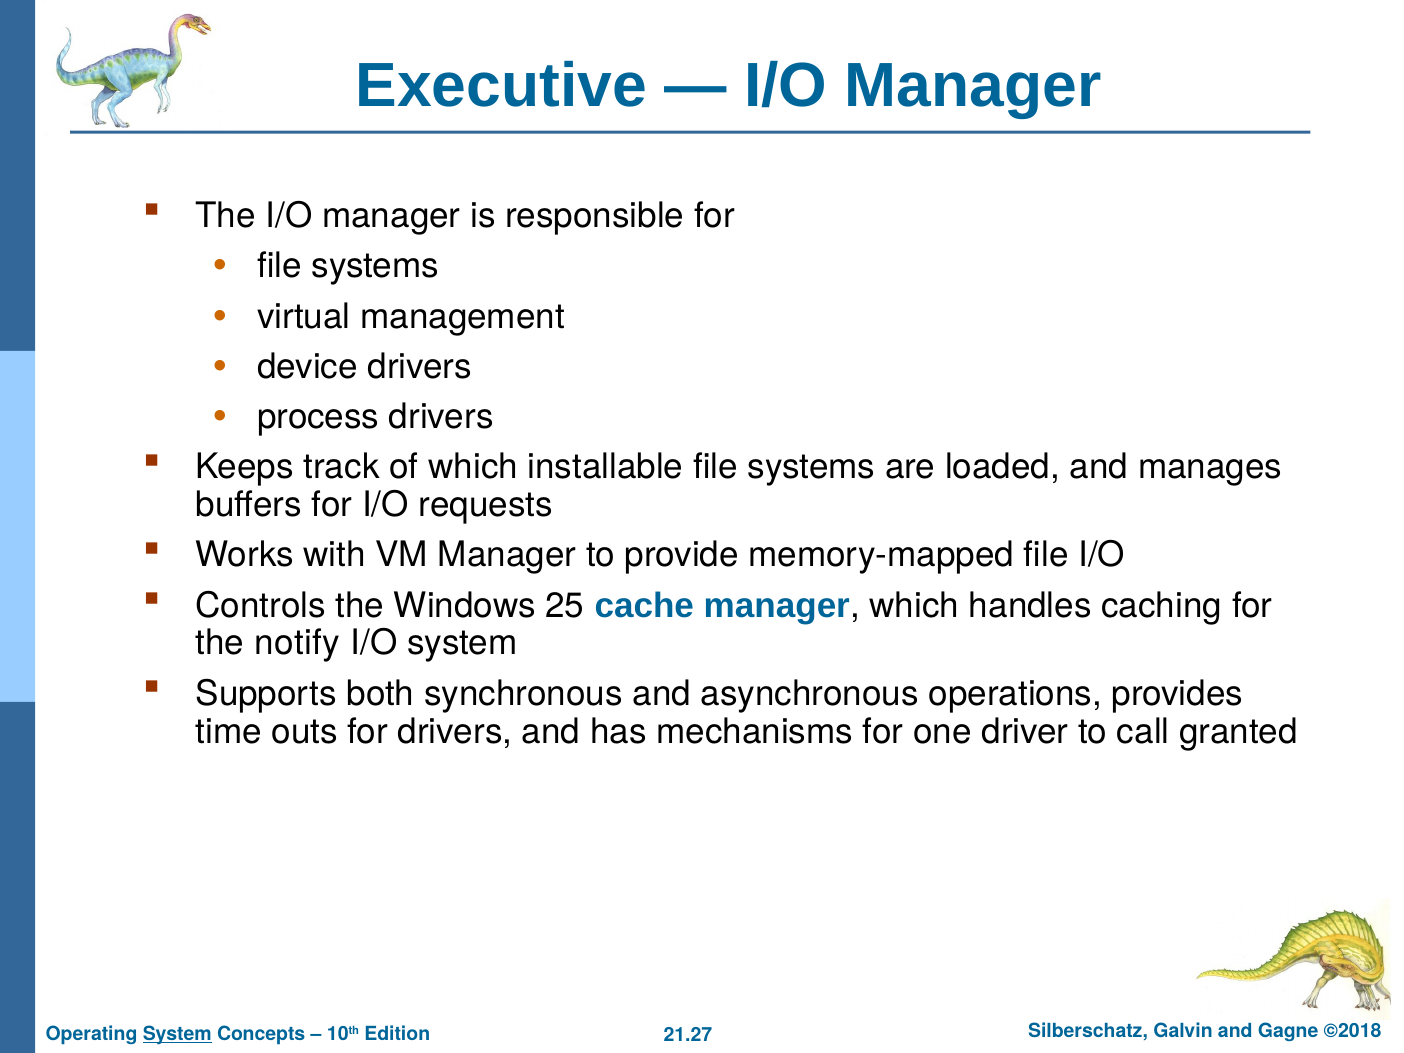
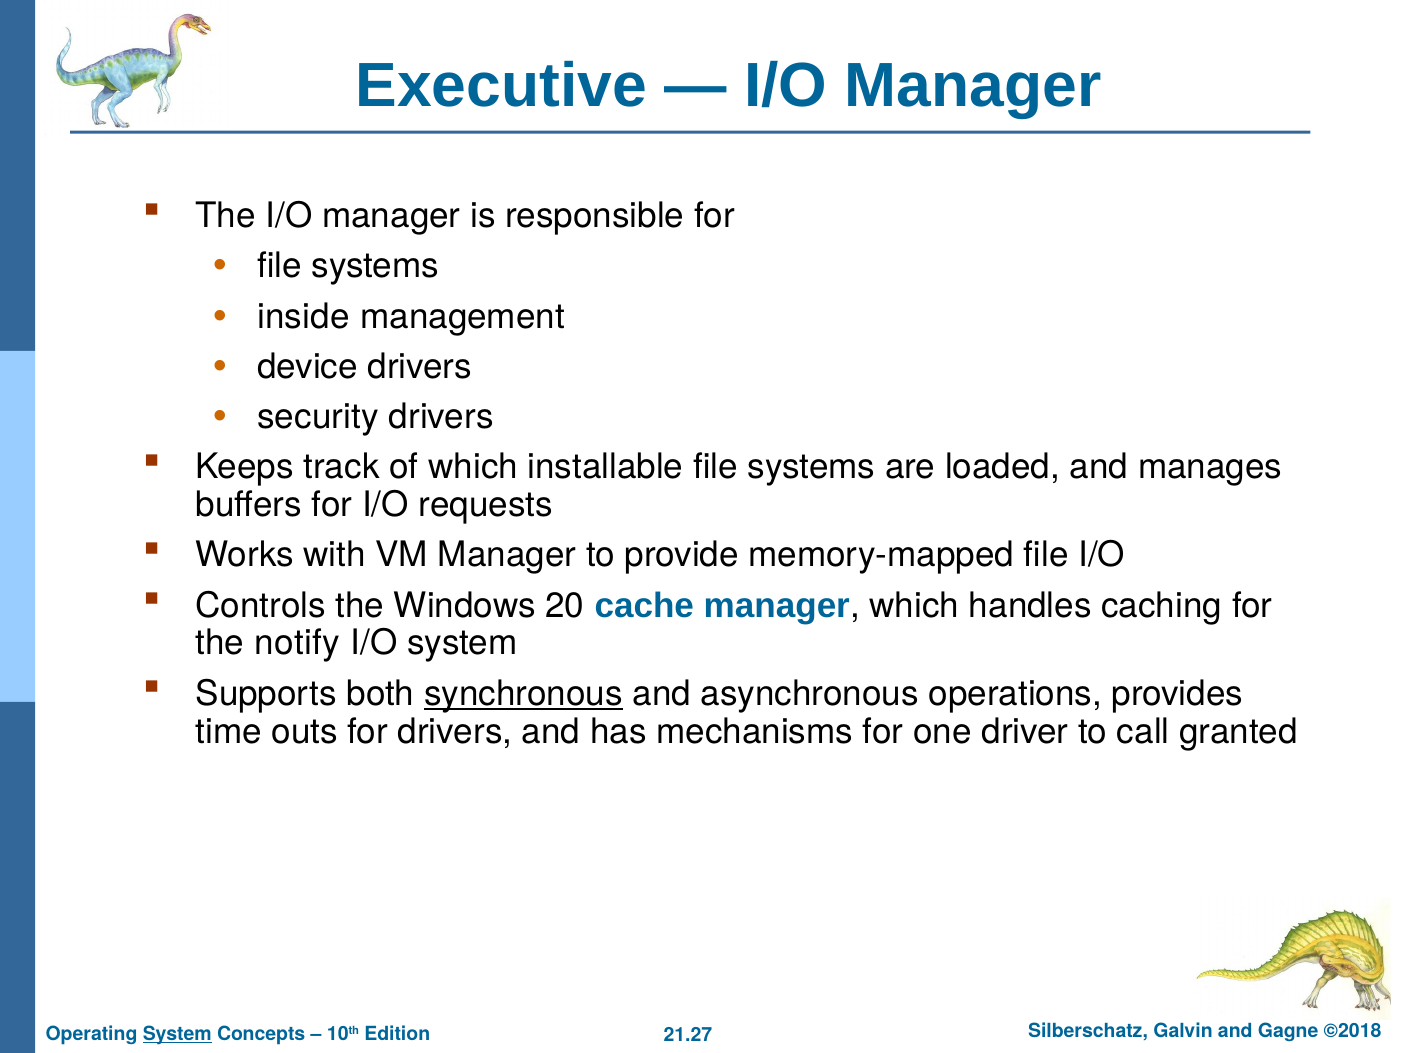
virtual: virtual -> inside (304, 317)
process: process -> security (318, 417)
25: 25 -> 20 (565, 605)
synchronous underline: none -> present (524, 694)
